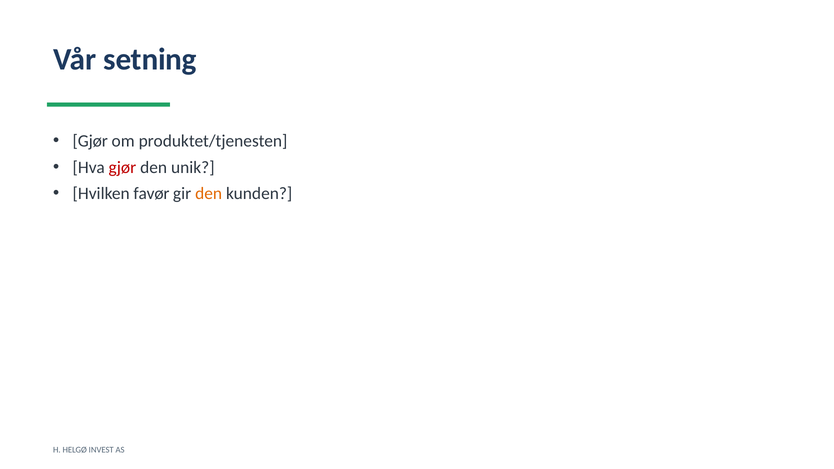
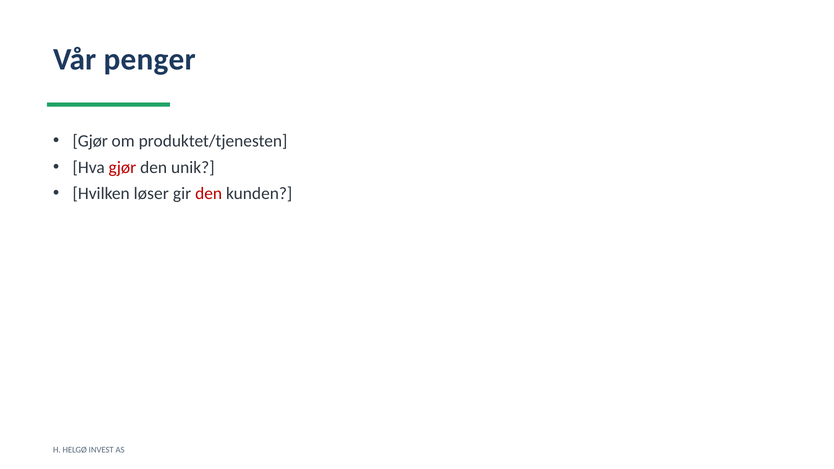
setning: setning -> penger (150, 60)
favør: favør -> løser (151, 193)
den colour: orange -> red (209, 193)
